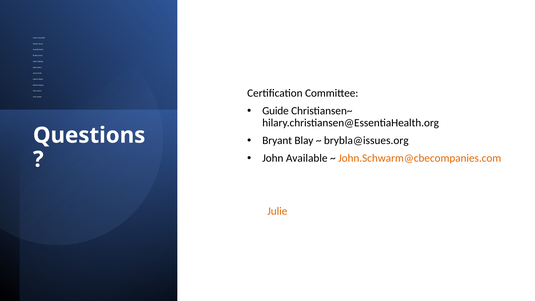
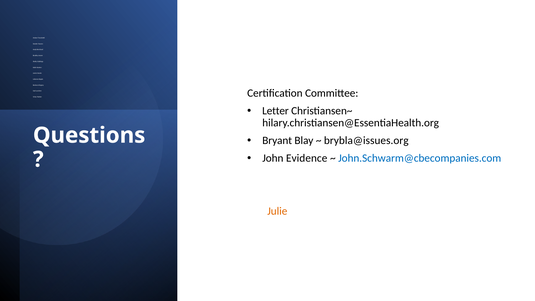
Guide: Guide -> Letter (275, 111)
Available: Available -> Evidence (307, 158)
John.Schwarm@cbecompanies.com colour: orange -> blue (420, 158)
